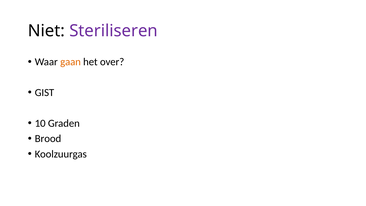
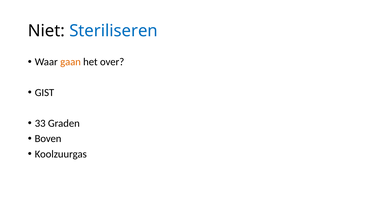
Steriliseren colour: purple -> blue (114, 31)
10: 10 -> 33 (40, 123)
Brood: Brood -> Boven (48, 139)
